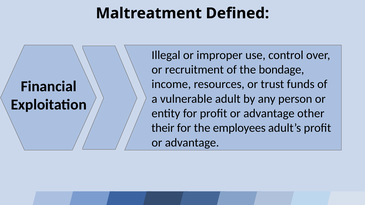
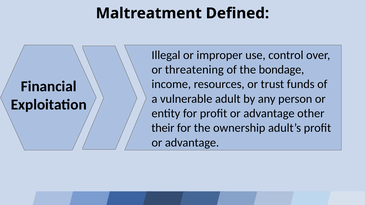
recruitment: recruitment -> threatening (194, 70)
employees: employees -> ownership (239, 128)
